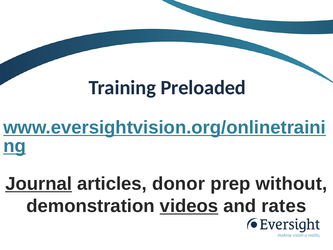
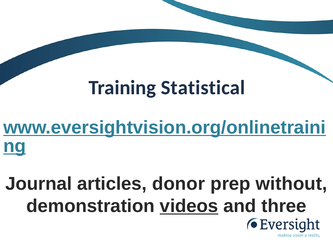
Preloaded: Preloaded -> Statistical (203, 88)
Journal underline: present -> none (39, 184)
rates: rates -> three (284, 206)
